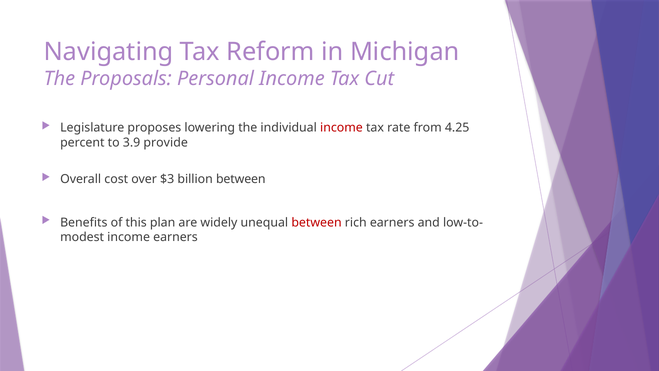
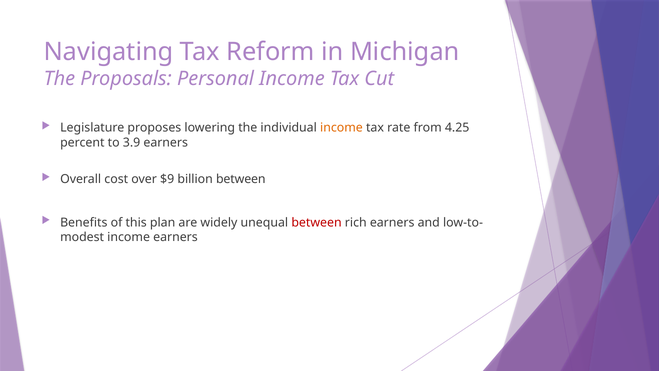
income colour: red -> orange (341, 128)
3.9 provide: provide -> earners (166, 142)
$3: $3 -> $9 (167, 179)
